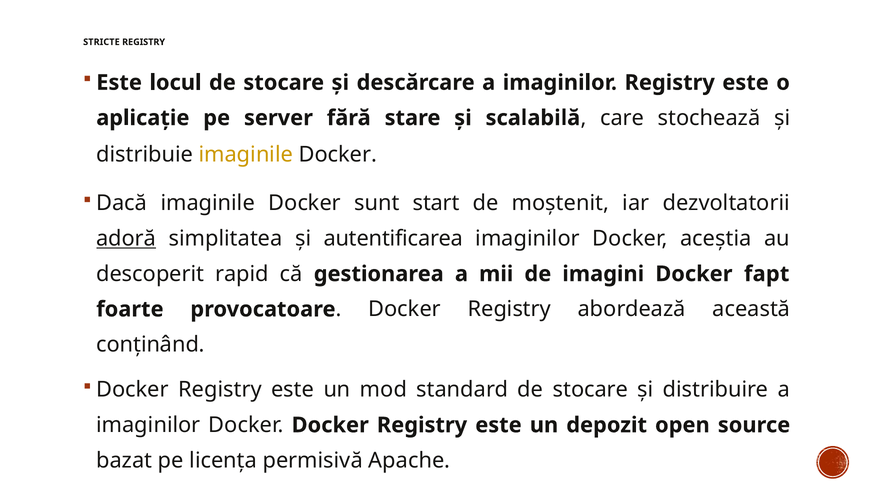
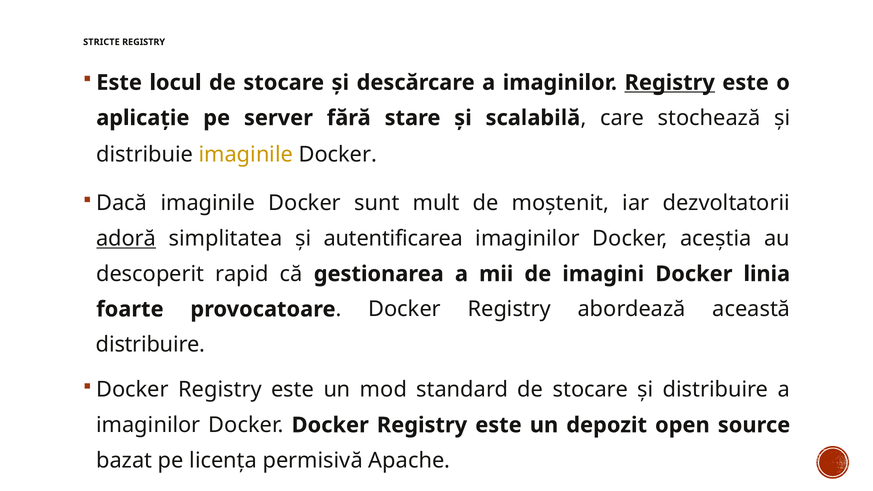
Registry underline: none -> present (670, 83)
start: start -> mult (436, 203)
fapt: fapt -> linia (767, 274)
conținând: conținând -> distribuire (151, 345)
